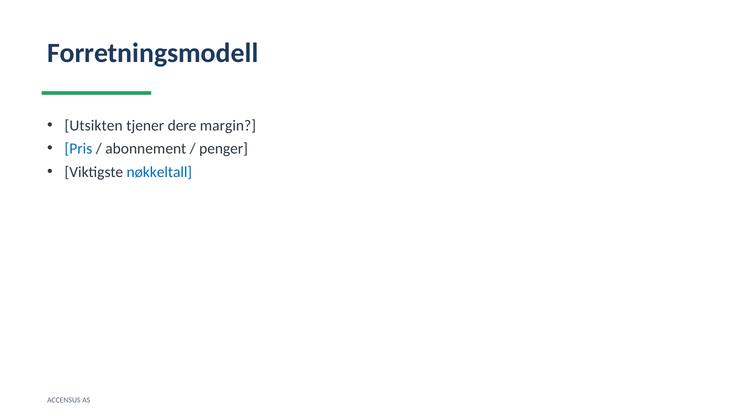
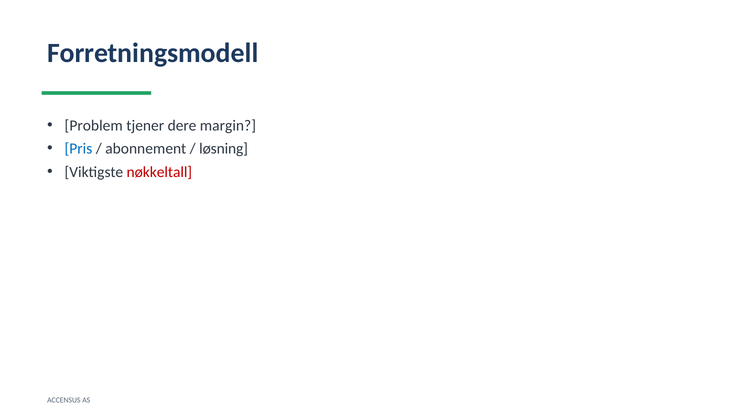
Utsikten: Utsikten -> Problem (94, 126)
penger: penger -> løsning (224, 149)
nøkkeltall colour: blue -> red (159, 172)
